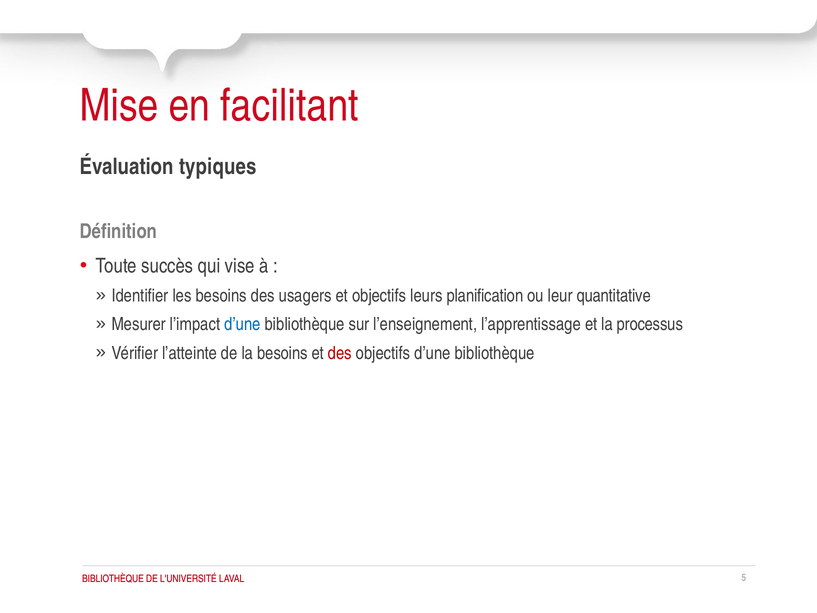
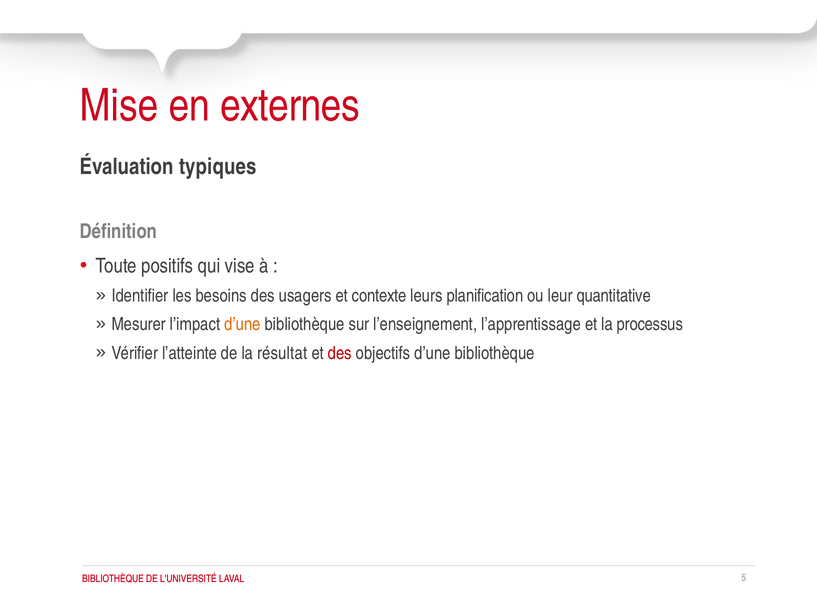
facilitant: facilitant -> externes (290, 106)
succès: succès -> positifs (167, 266)
et objectifs: objectifs -> contexte (379, 296)
d’une colour: blue -> orange (242, 324)
la besoins: besoins -> résultat (282, 353)
